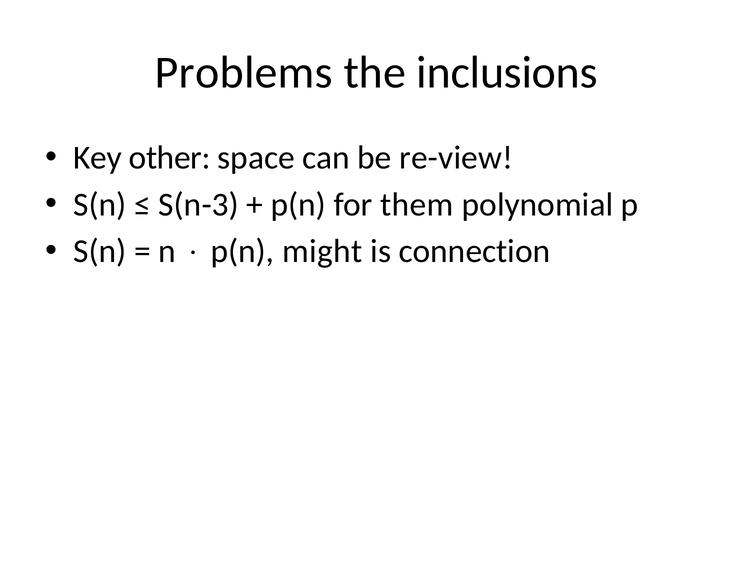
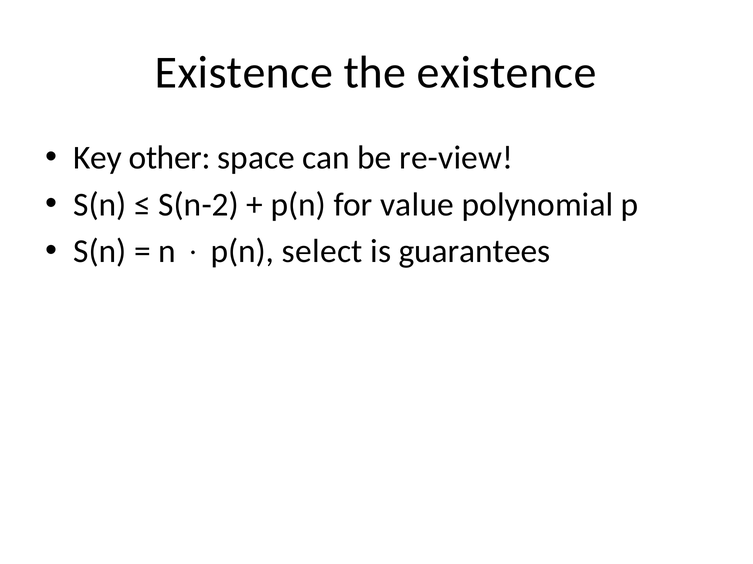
Problems: Problems -> Existence (244, 73)
the inclusions: inclusions -> existence (507, 73)
S(n-3: S(n-3 -> S(n-2 (199, 205)
them: them -> value (417, 205)
might: might -> select (322, 252)
connection: connection -> guarantees (474, 252)
